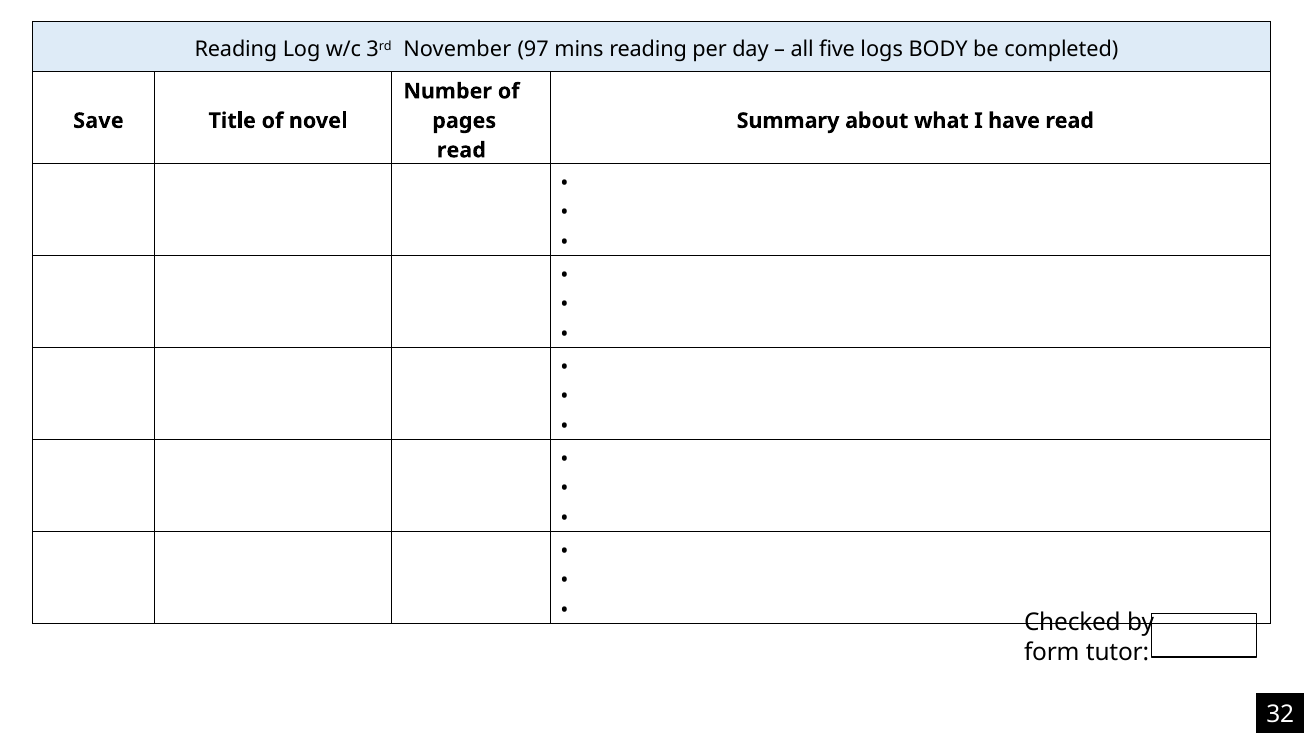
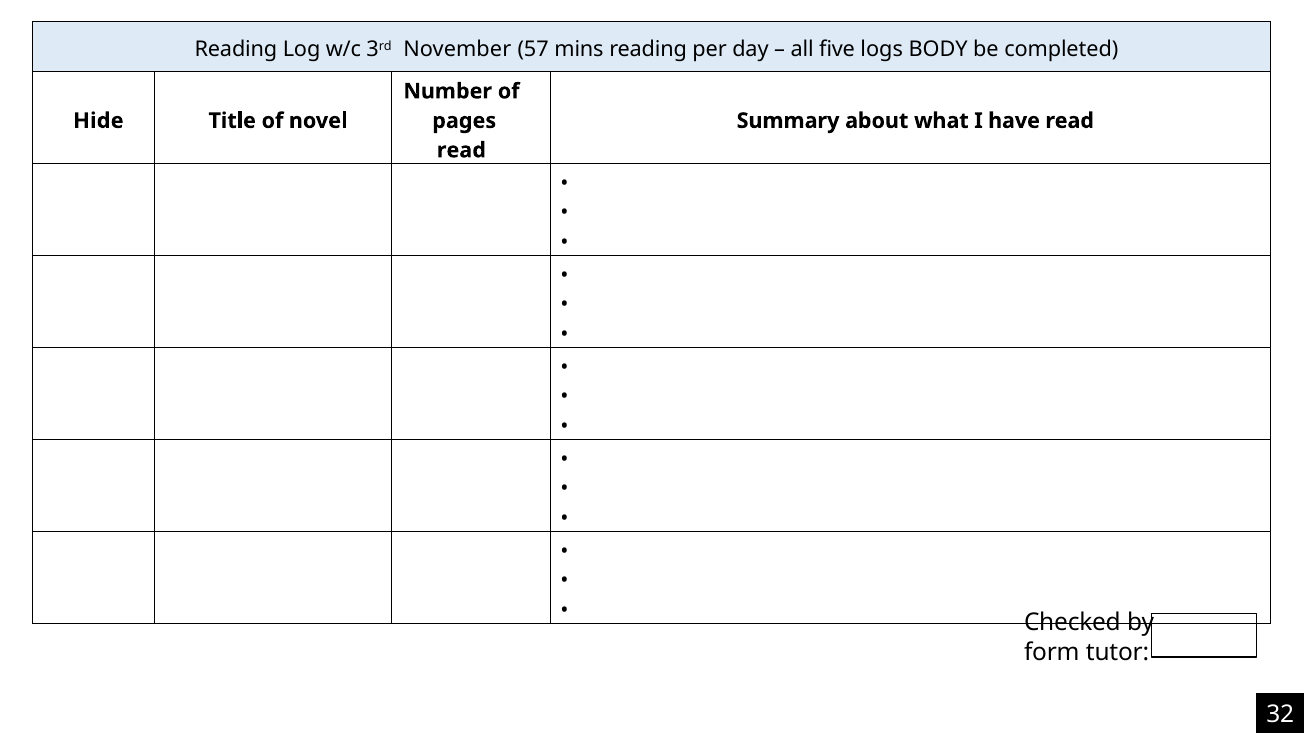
97: 97 -> 57 (533, 49)
Save: Save -> Hide (98, 121)
